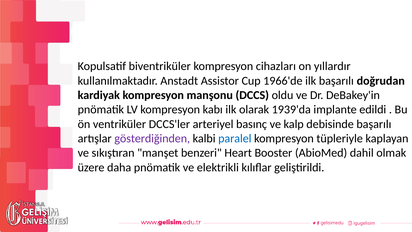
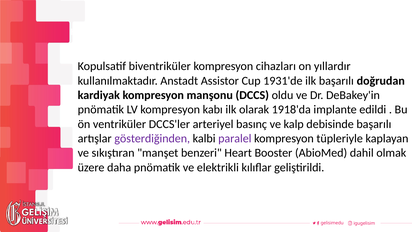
1966'de: 1966'de -> 1931'de (283, 81)
1939'da: 1939'da -> 1918'da (291, 109)
paralel colour: blue -> purple (235, 138)
